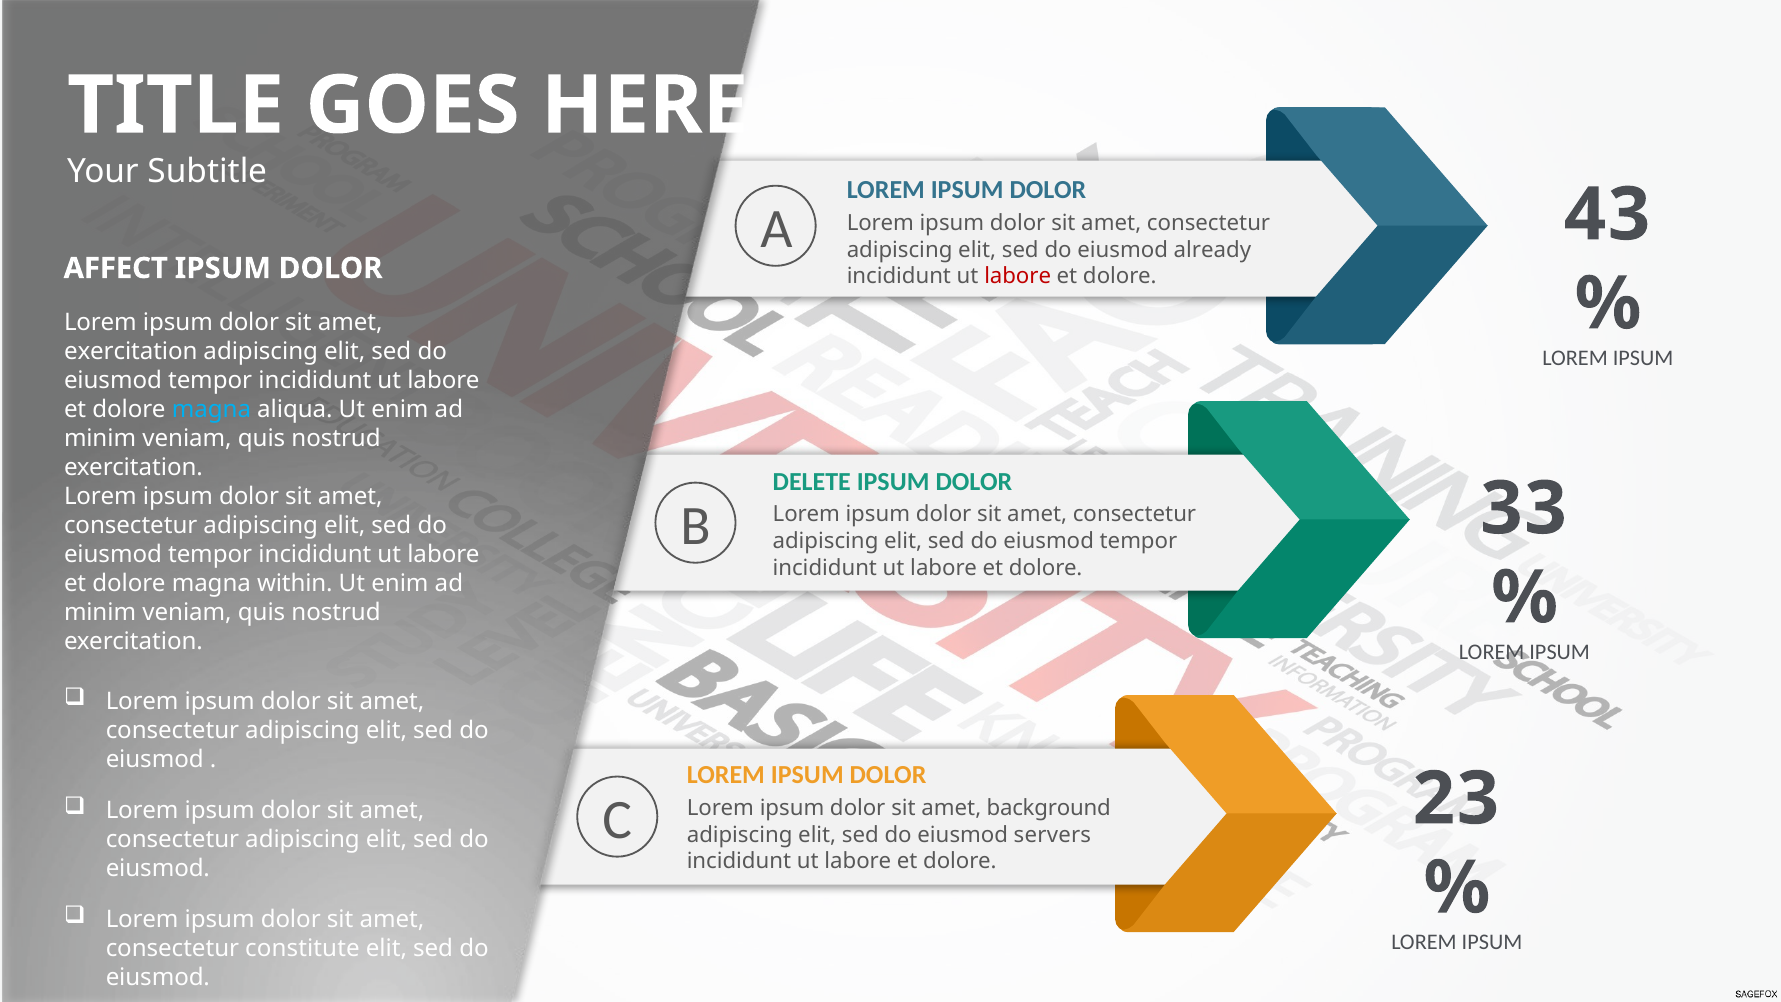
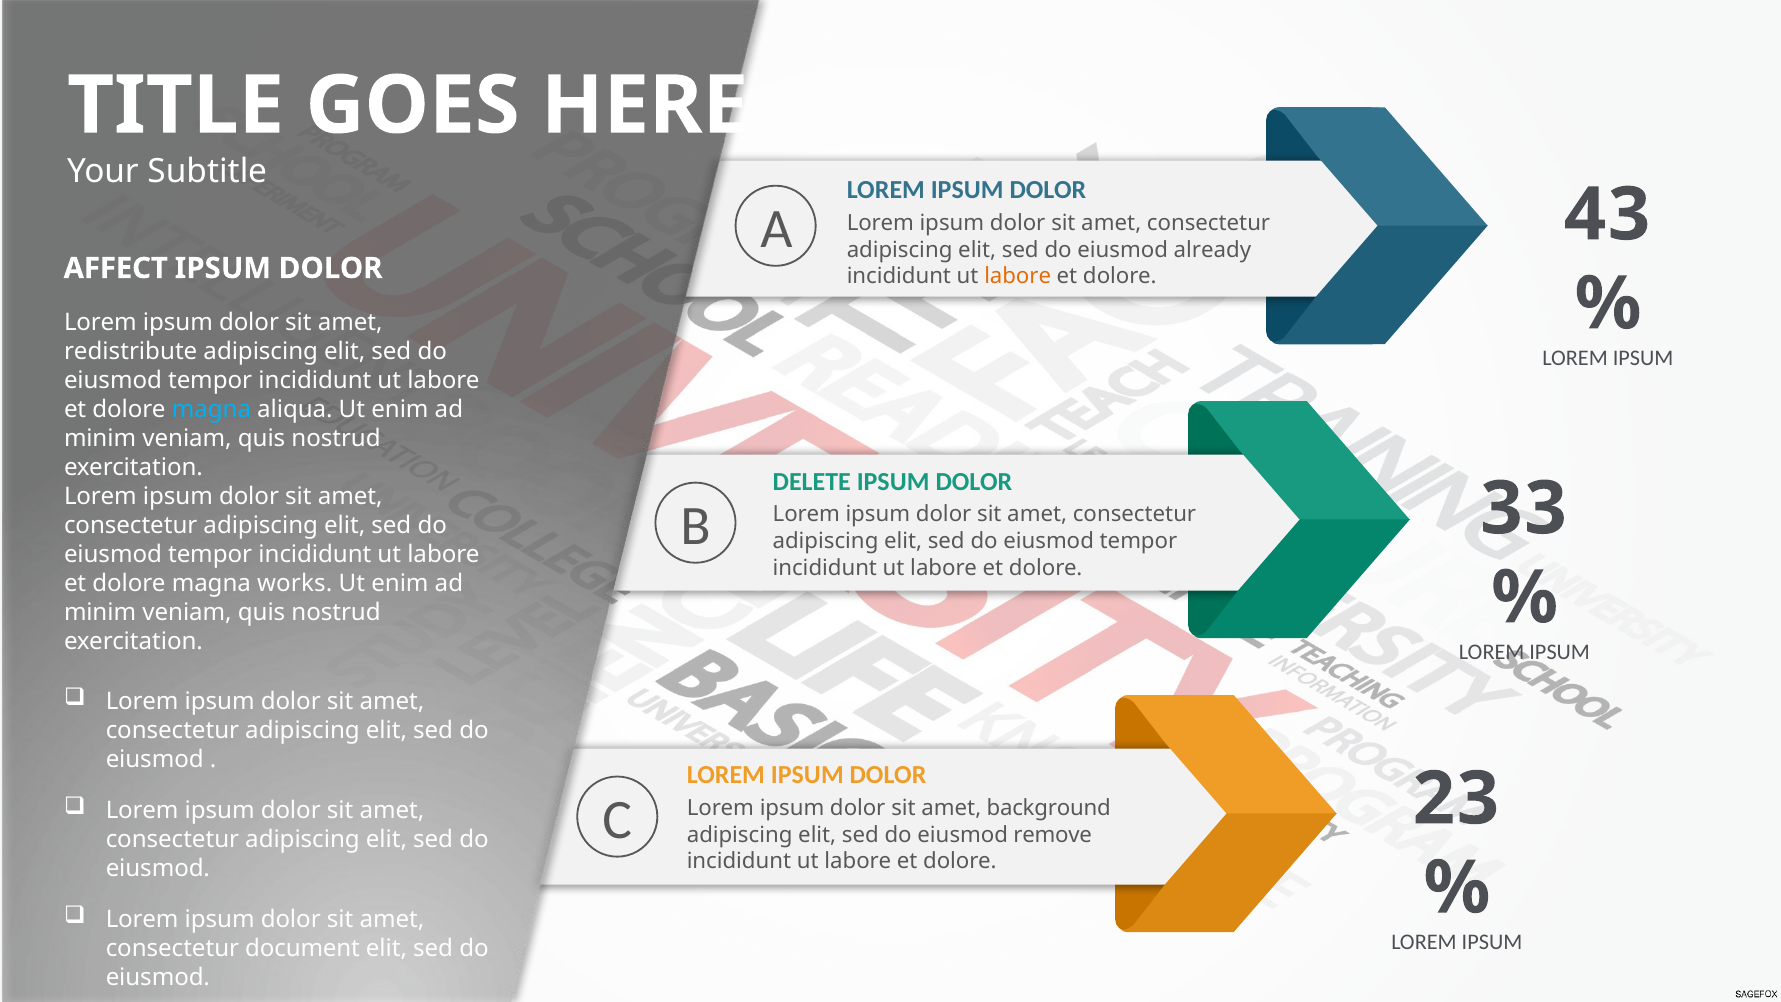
labore colour: red -> orange (1018, 277)
exercitation: exercitation -> redistribute (131, 351)
within: within -> works (295, 583)
servers: servers -> remove (1053, 835)
constitute: constitute -> document (303, 949)
